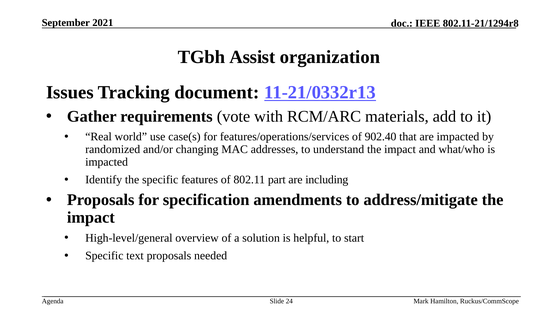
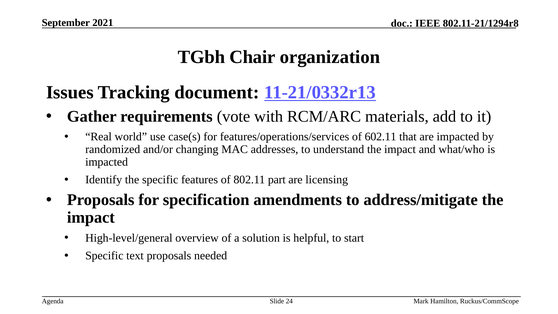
Assist: Assist -> Chair (252, 57)
902.40: 902.40 -> 602.11 (381, 137)
including: including -> licensing (327, 180)
